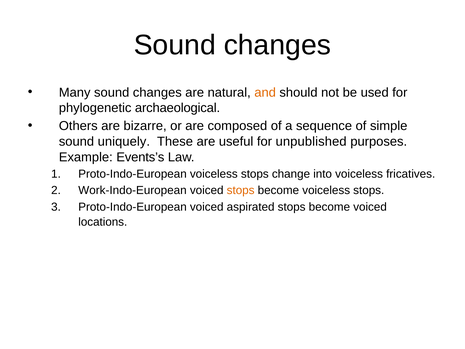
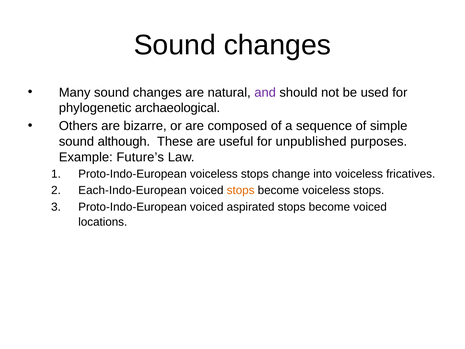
and colour: orange -> purple (265, 92)
uniquely: uniquely -> although (124, 141)
Events’s: Events’s -> Future’s (140, 157)
Work-Indo-European: Work-Indo-European -> Each-Indo-European (132, 190)
